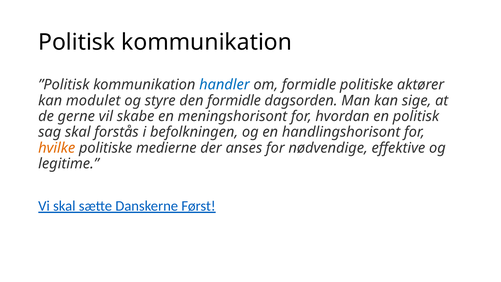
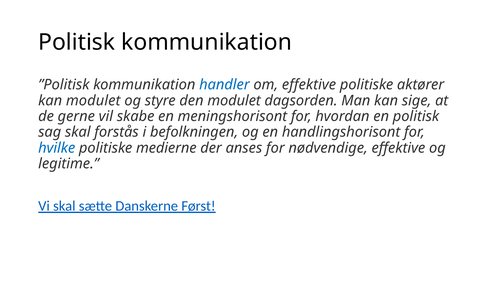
om formidle: formidle -> effektive (309, 85)
den formidle: formidle -> modulet (234, 100)
hvilke colour: orange -> blue (57, 148)
